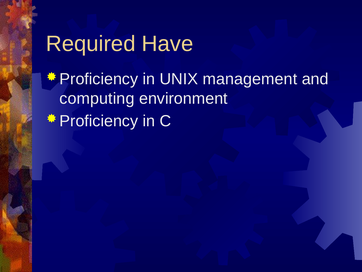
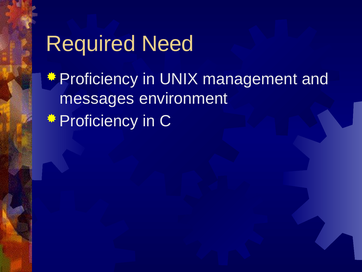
Have: Have -> Need (168, 44)
computing: computing -> messages (97, 98)
